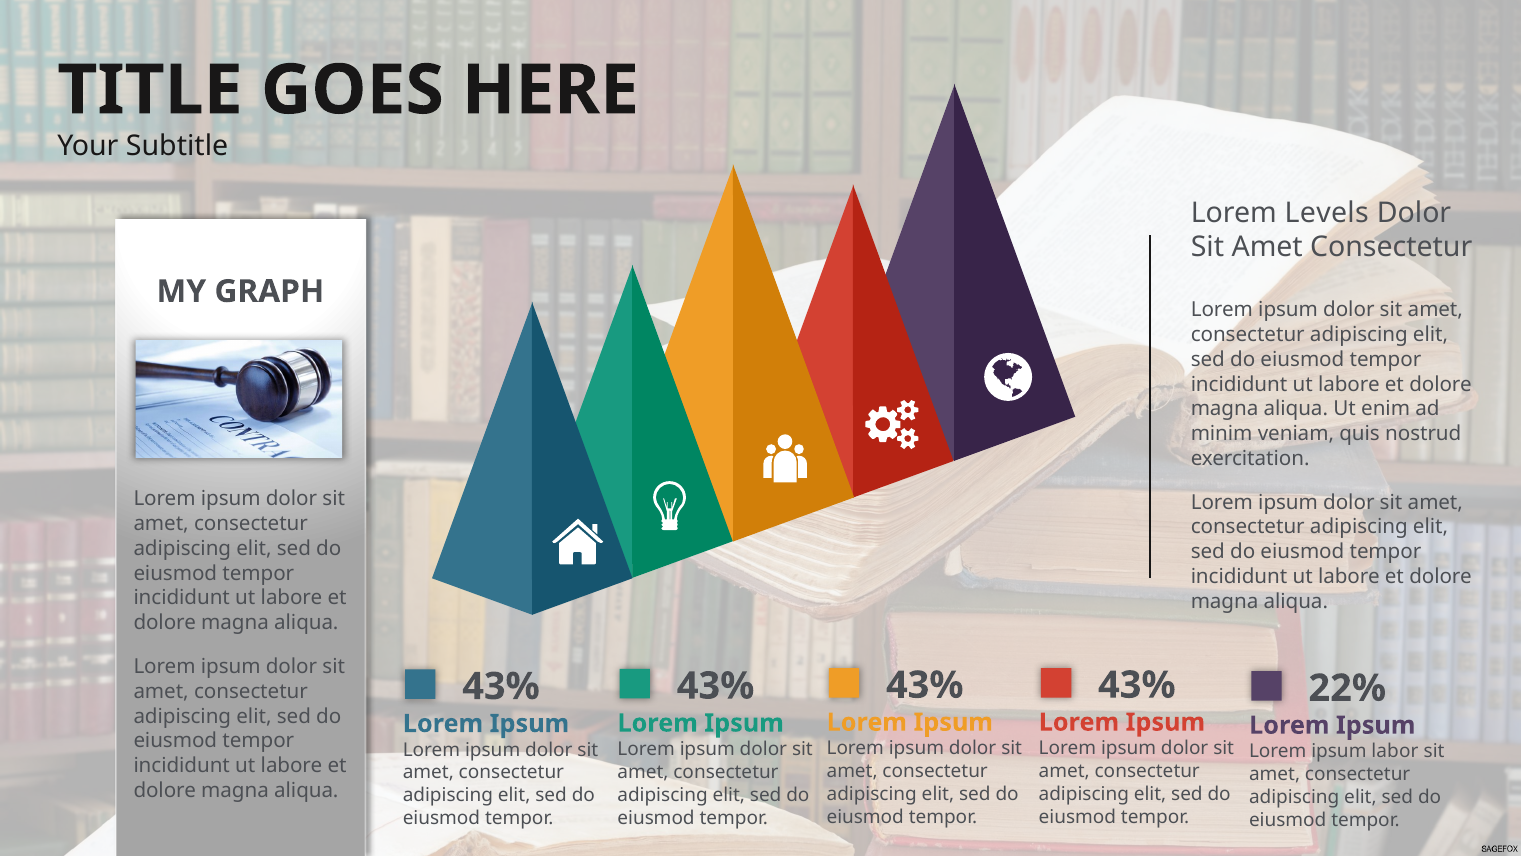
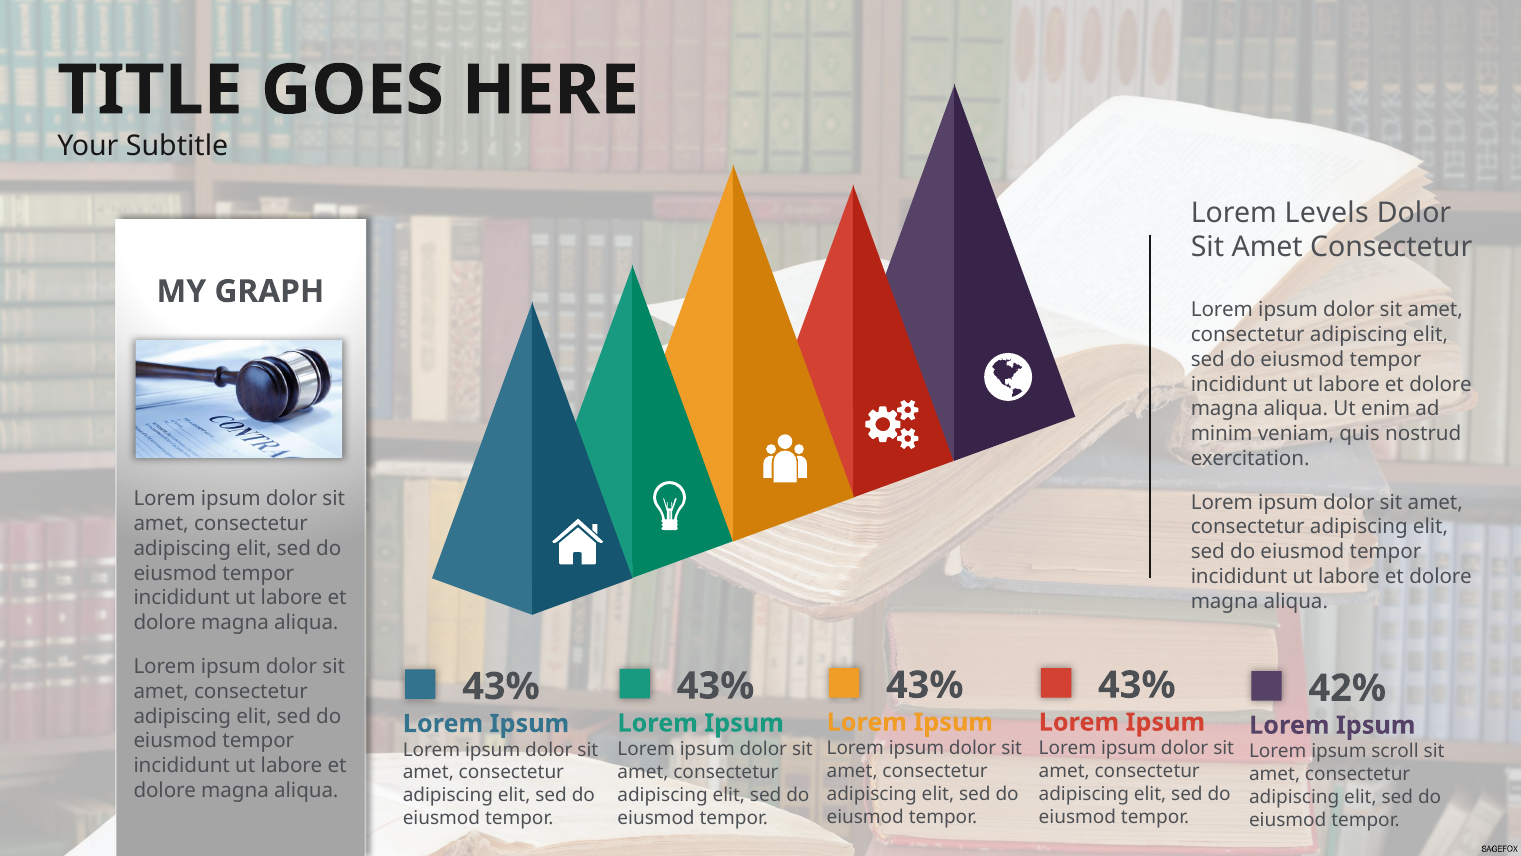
22%: 22% -> 42% (1347, 688)
labor: labor -> scroll (1395, 751)
